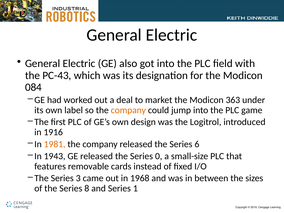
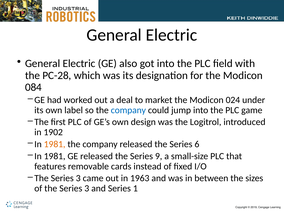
PC-43: PC-43 -> PC-28 (57, 75)
363: 363 -> 024 (233, 100)
company colour: orange -> blue (128, 110)
1916: 1916 -> 1902 (53, 132)
1943: 1943 -> 1981 (55, 156)
0: 0 -> 9 (159, 156)
1968: 1968 -> 1963 (140, 178)
of the Series 8: 8 -> 3 (87, 188)
